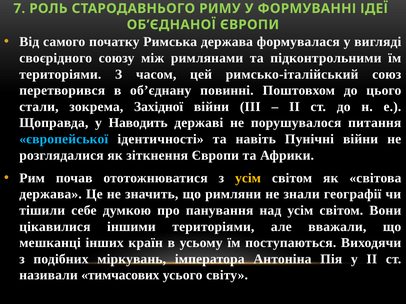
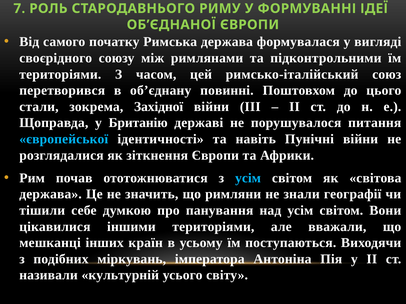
Наводить: Наводить -> Британію (138, 123)
усім colour: yellow -> light blue (248, 178)
тимчасових: тимчасових -> культурній (120, 276)
